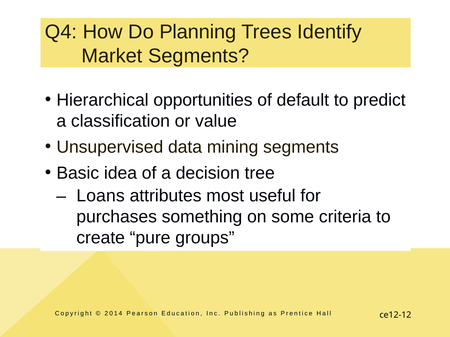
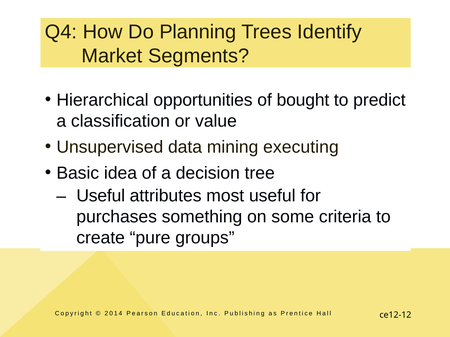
default: default -> bought (303, 100)
mining segments: segments -> executing (301, 147)
Loans: Loans -> Useful (101, 196)
